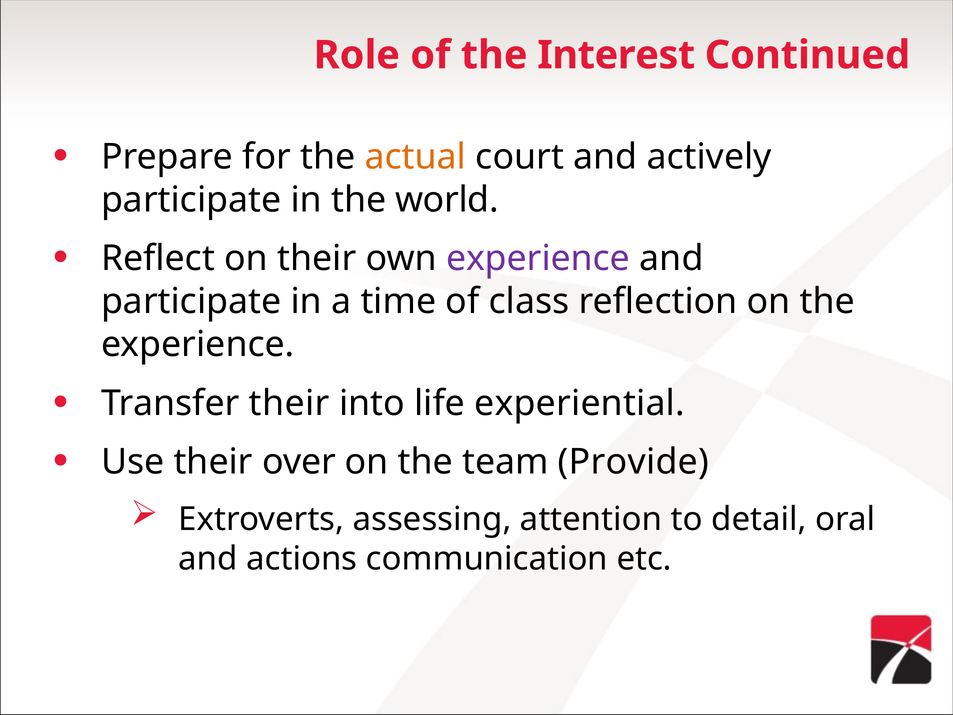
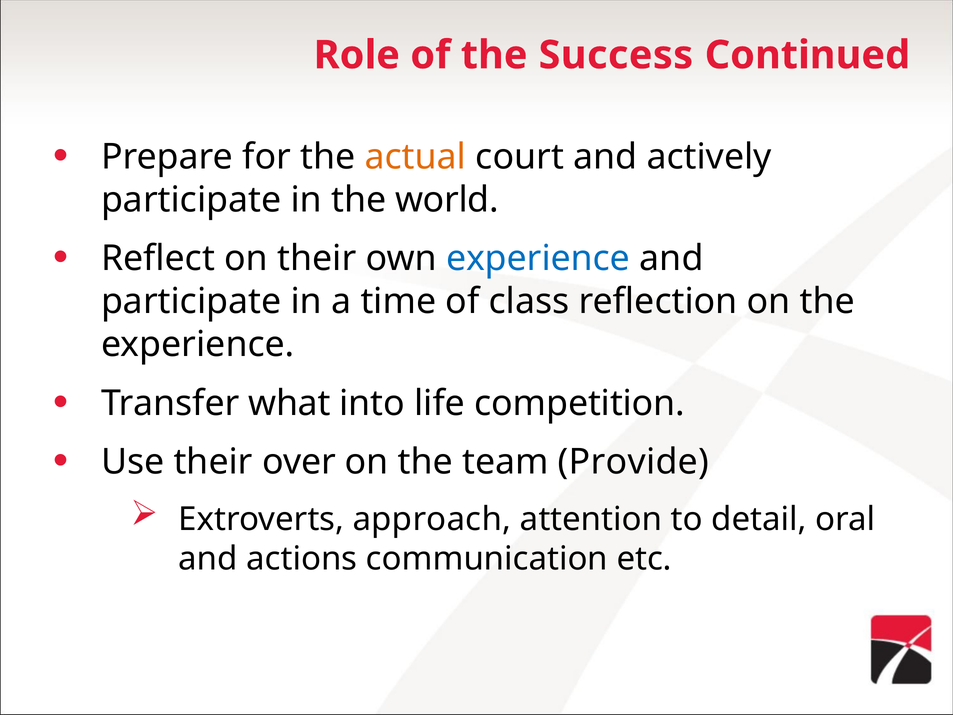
Interest: Interest -> Success (616, 55)
experience colour: purple -> blue (538, 258)
Transfer their: their -> what (290, 403)
experiential: experiential -> competition (580, 403)
assessing: assessing -> approach (432, 519)
